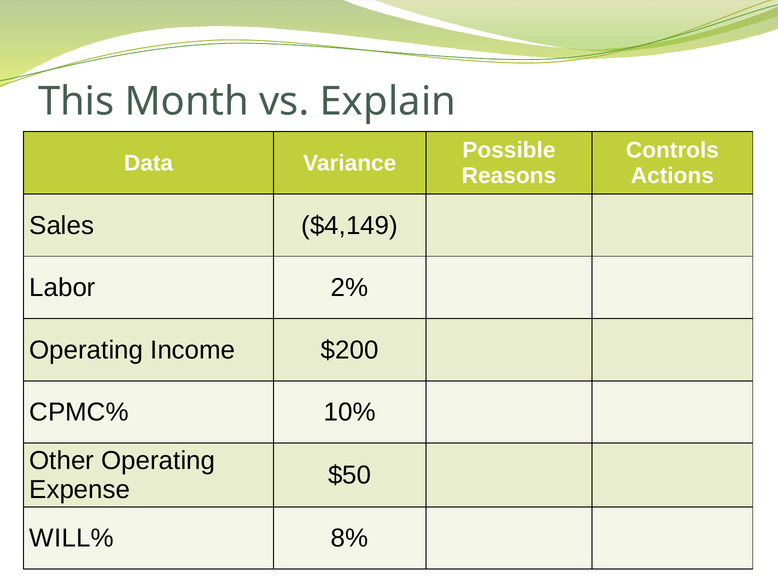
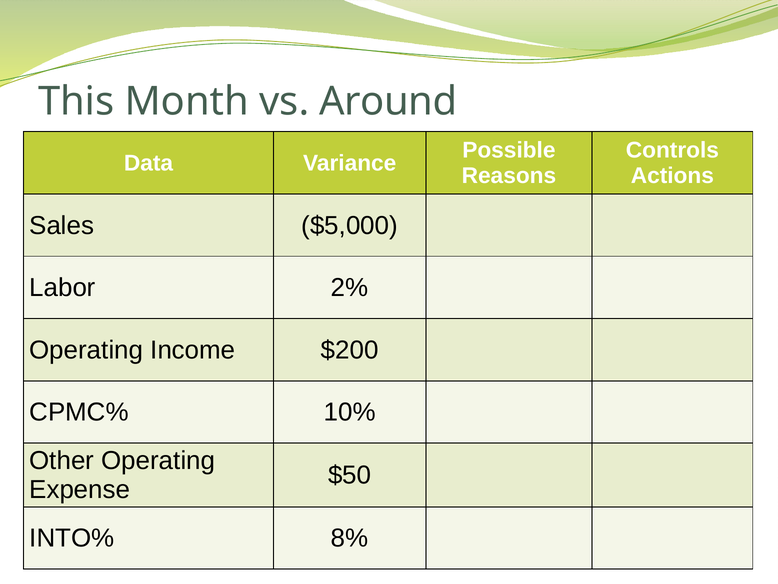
Explain: Explain -> Around (388, 101)
$4,149: $4,149 -> $5,000 (350, 225)
WILL%: WILL% -> INTO% (72, 538)
